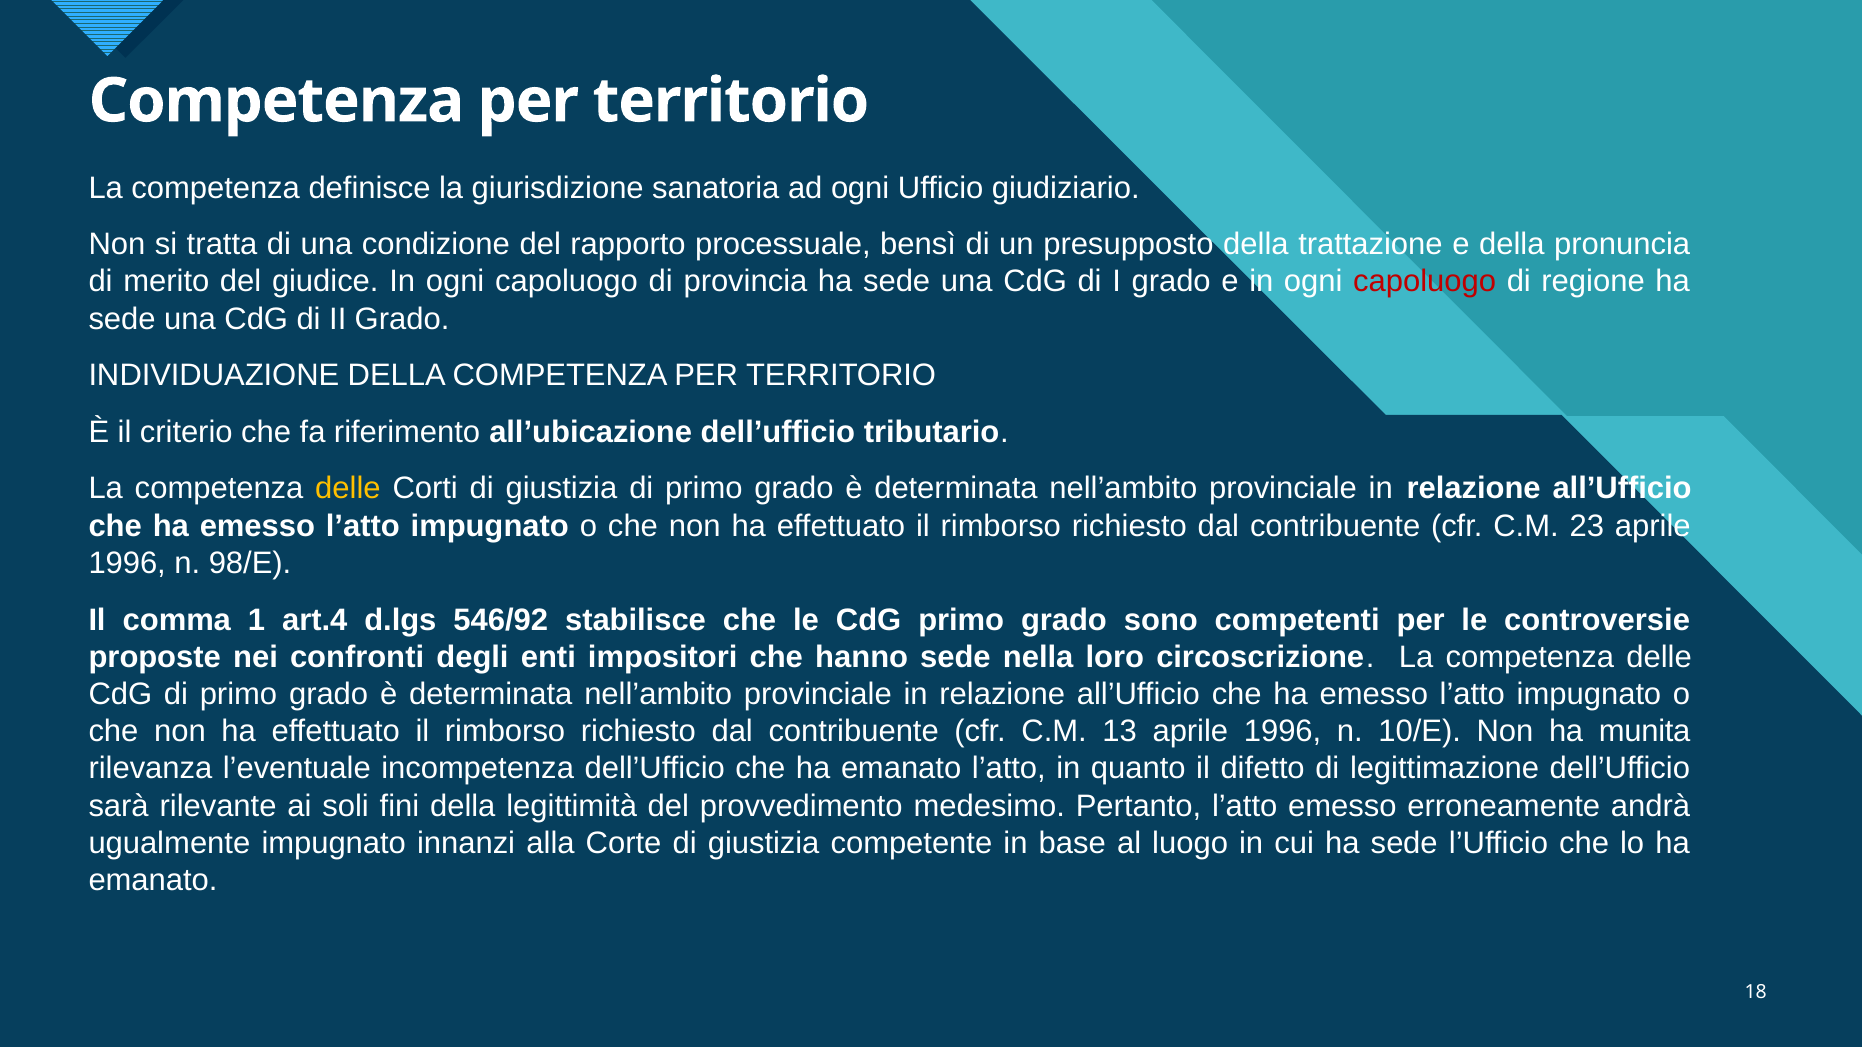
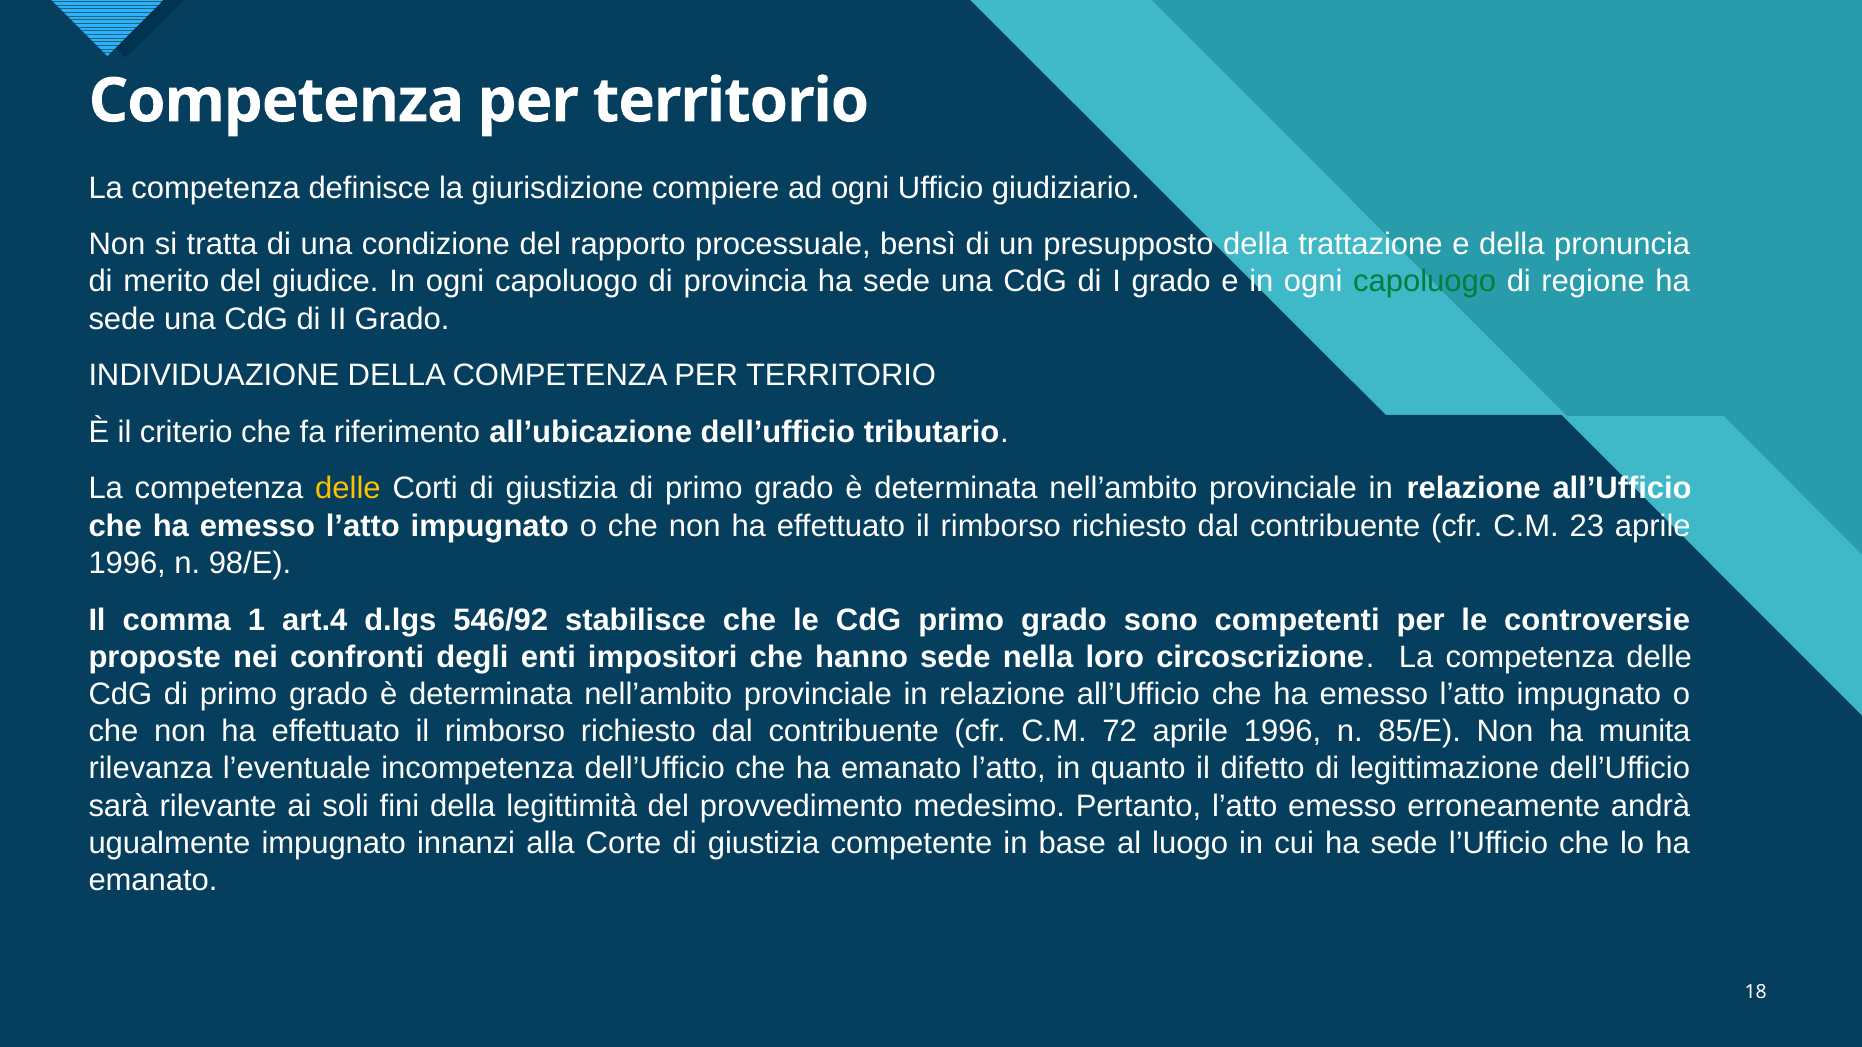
sanatoria: sanatoria -> compiere (716, 188)
capoluogo colour: red -> green (1425, 282)
13: 13 -> 72 (1120, 732)
10/E: 10/E -> 85/E (1420, 732)
